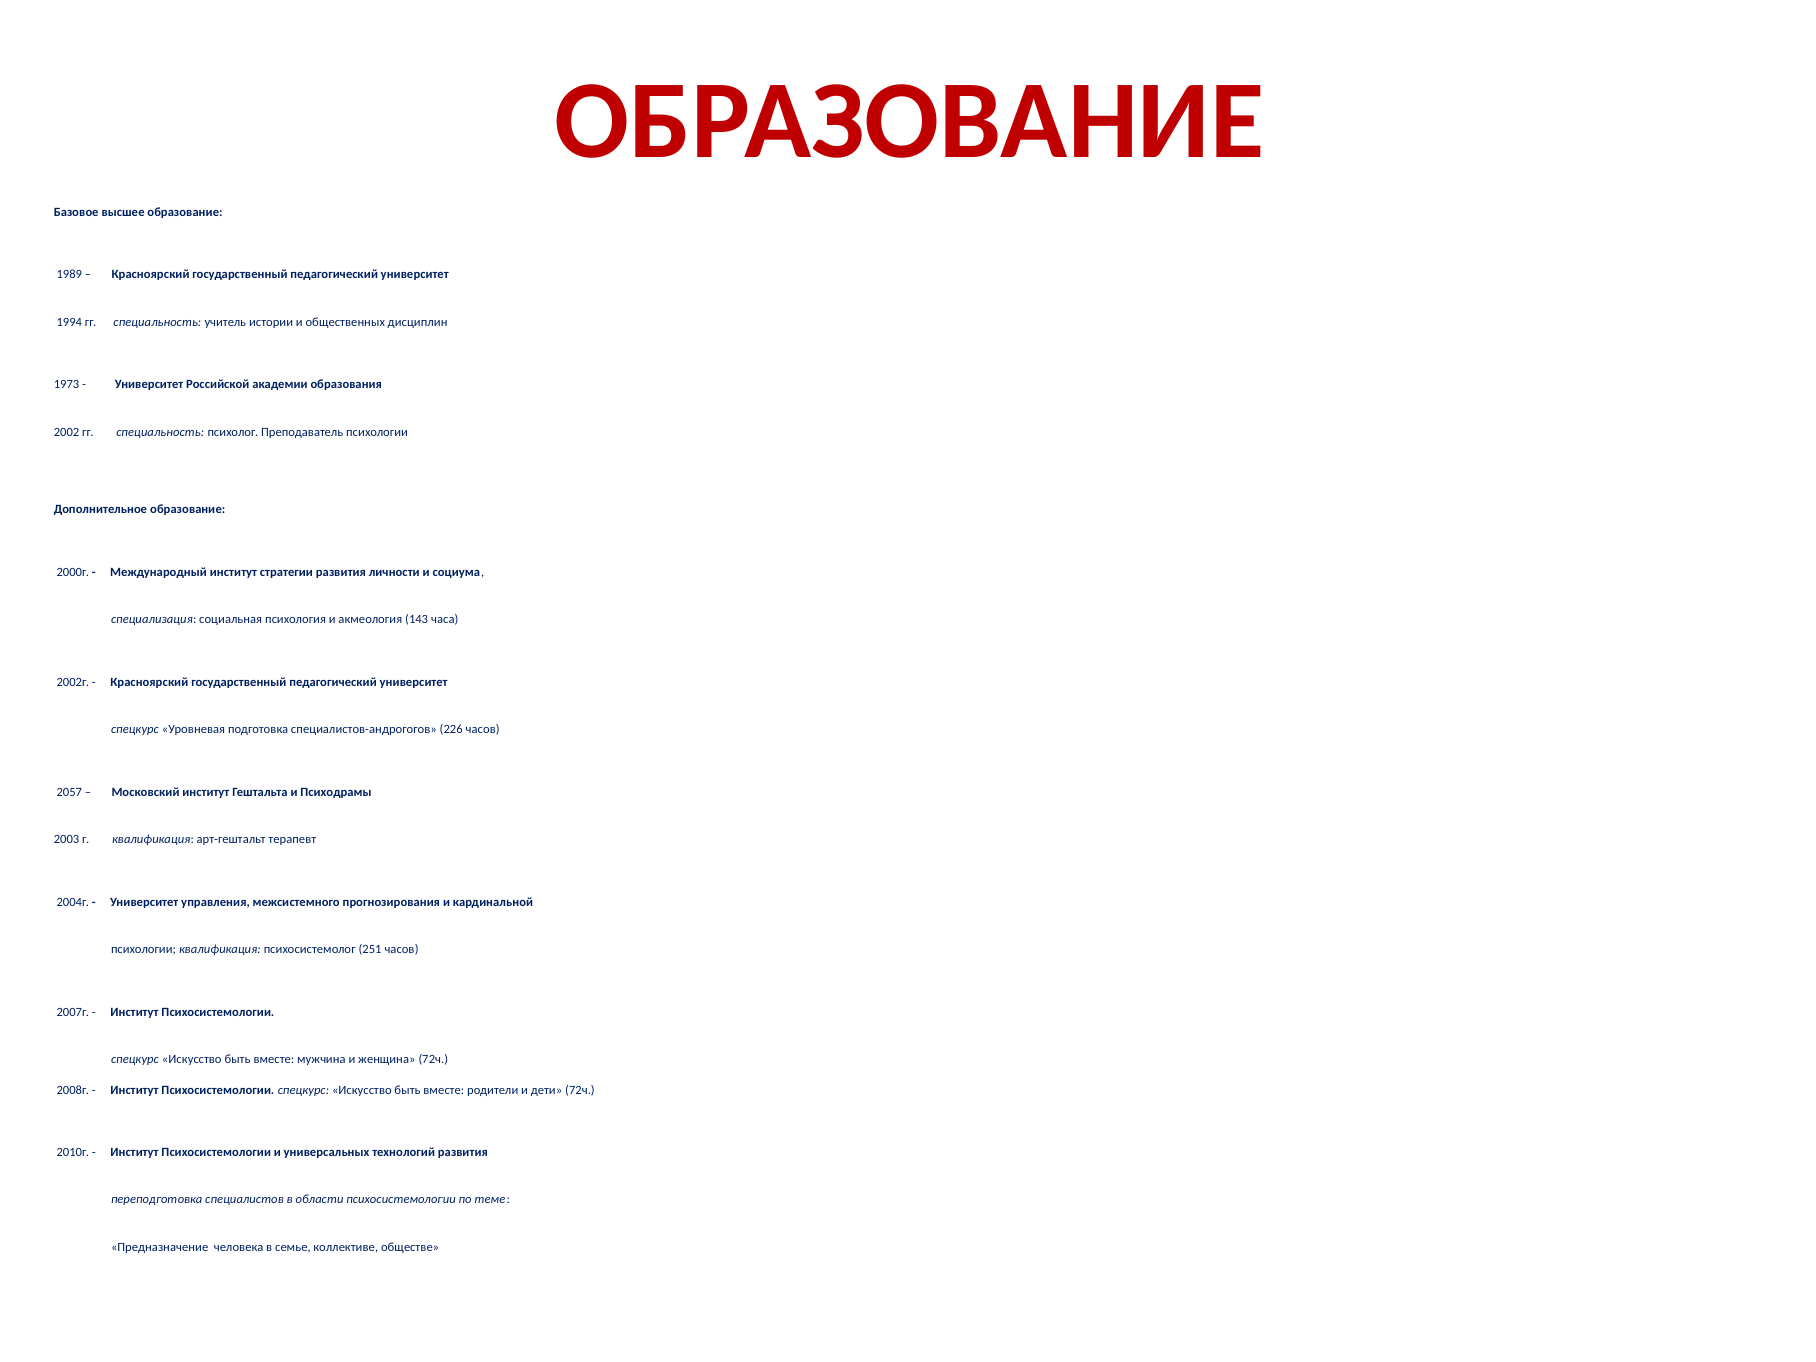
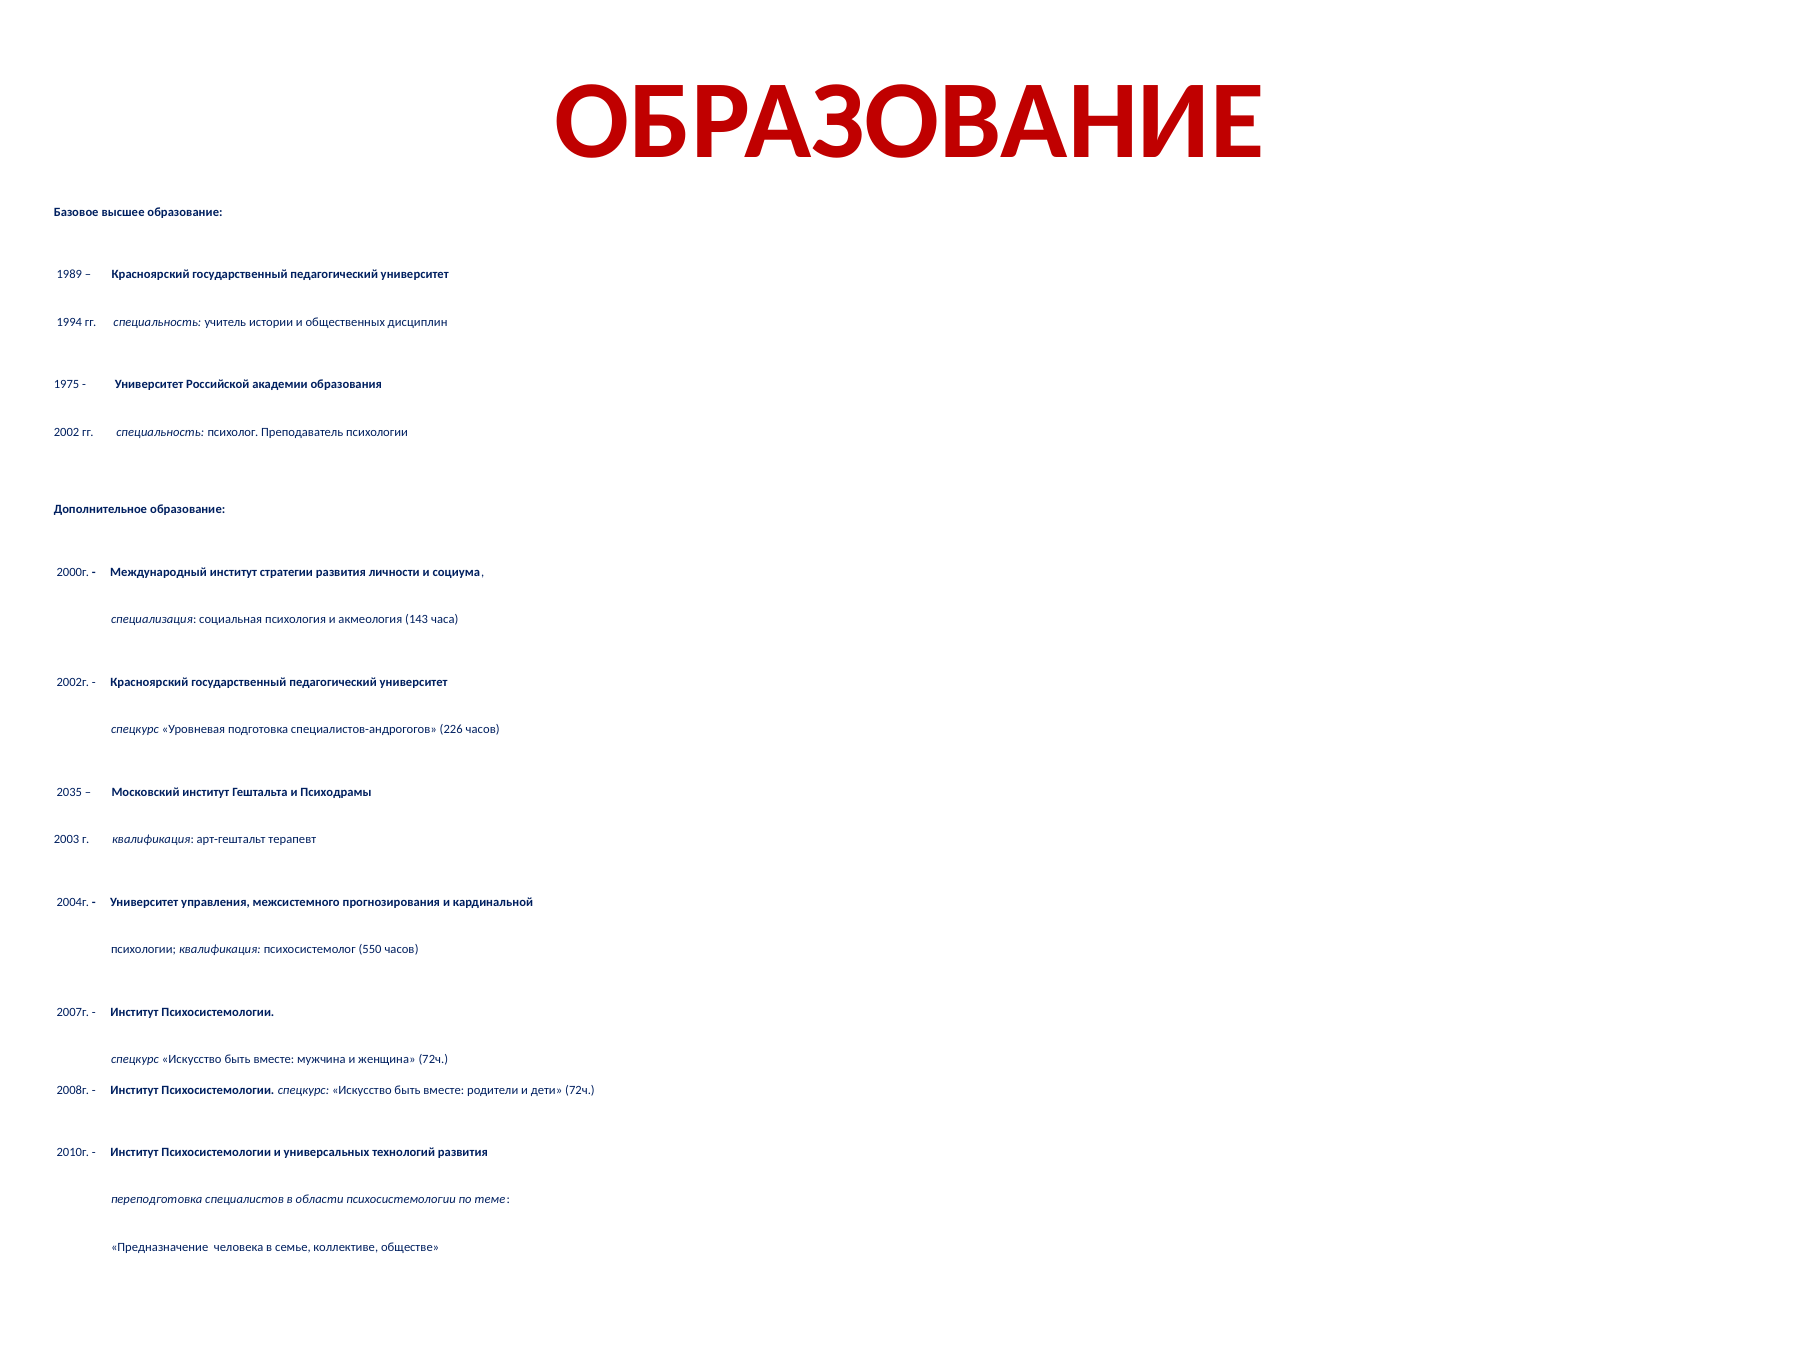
1973: 1973 -> 1975 (67, 385)
2057: 2057 -> 2035 (69, 792)
251: 251 -> 550 (370, 950)
